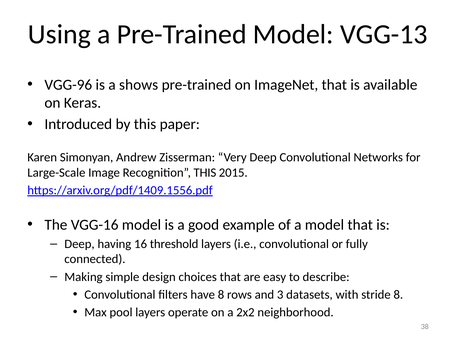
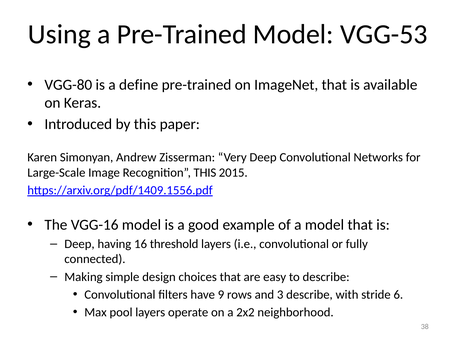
VGG-13: VGG-13 -> VGG-53 (384, 34)
VGG-96: VGG-96 -> VGG-80 (68, 85)
shows: shows -> define (139, 85)
have 8: 8 -> 9 (221, 295)
3 datasets: datasets -> describe (309, 295)
stride 8: 8 -> 6 (398, 295)
